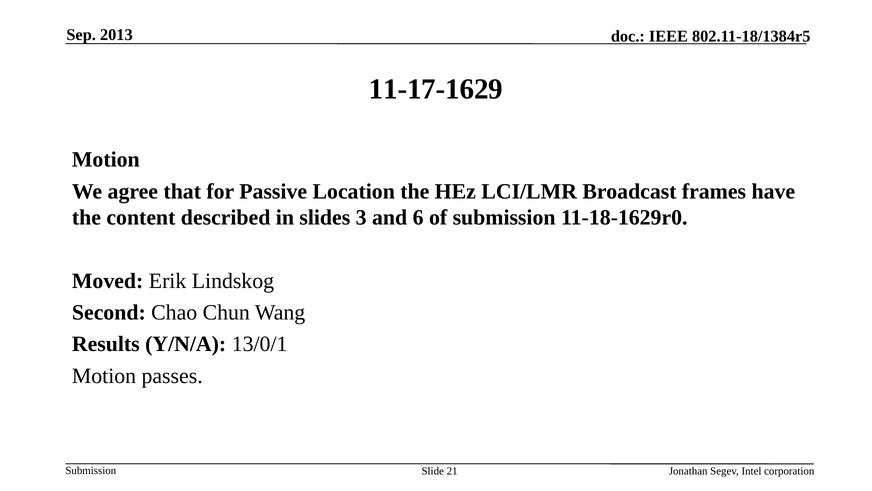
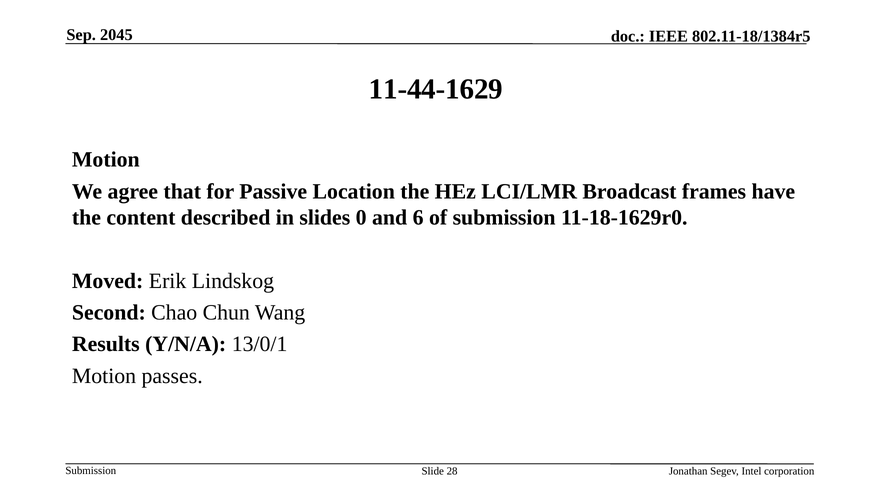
2013: 2013 -> 2045 (116, 35)
11-17-1629: 11-17-1629 -> 11-44-1629 (436, 89)
3: 3 -> 0 (361, 217)
21: 21 -> 28 (452, 470)
